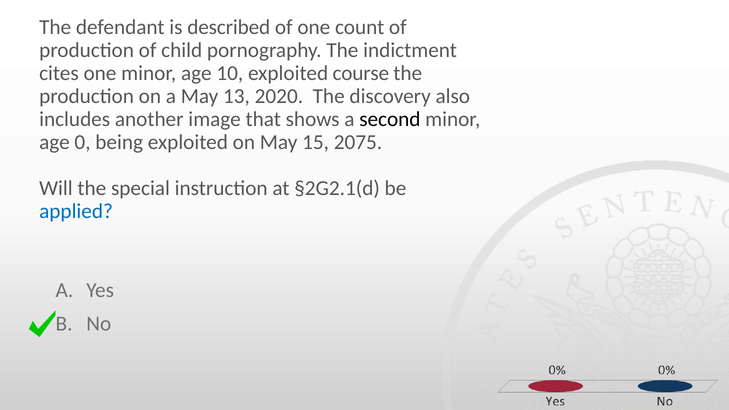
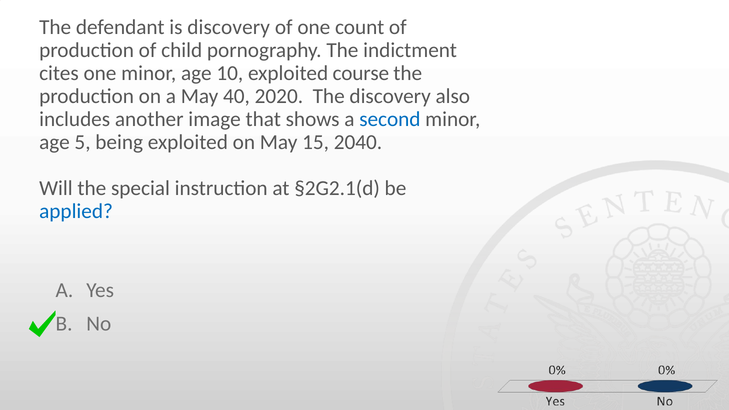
is described: described -> discovery (229, 27)
13: 13 -> 40 (236, 96)
second colour: black -> blue (390, 119)
0: 0 -> 5 (83, 142)
2075: 2075 -> 2040 (358, 142)
